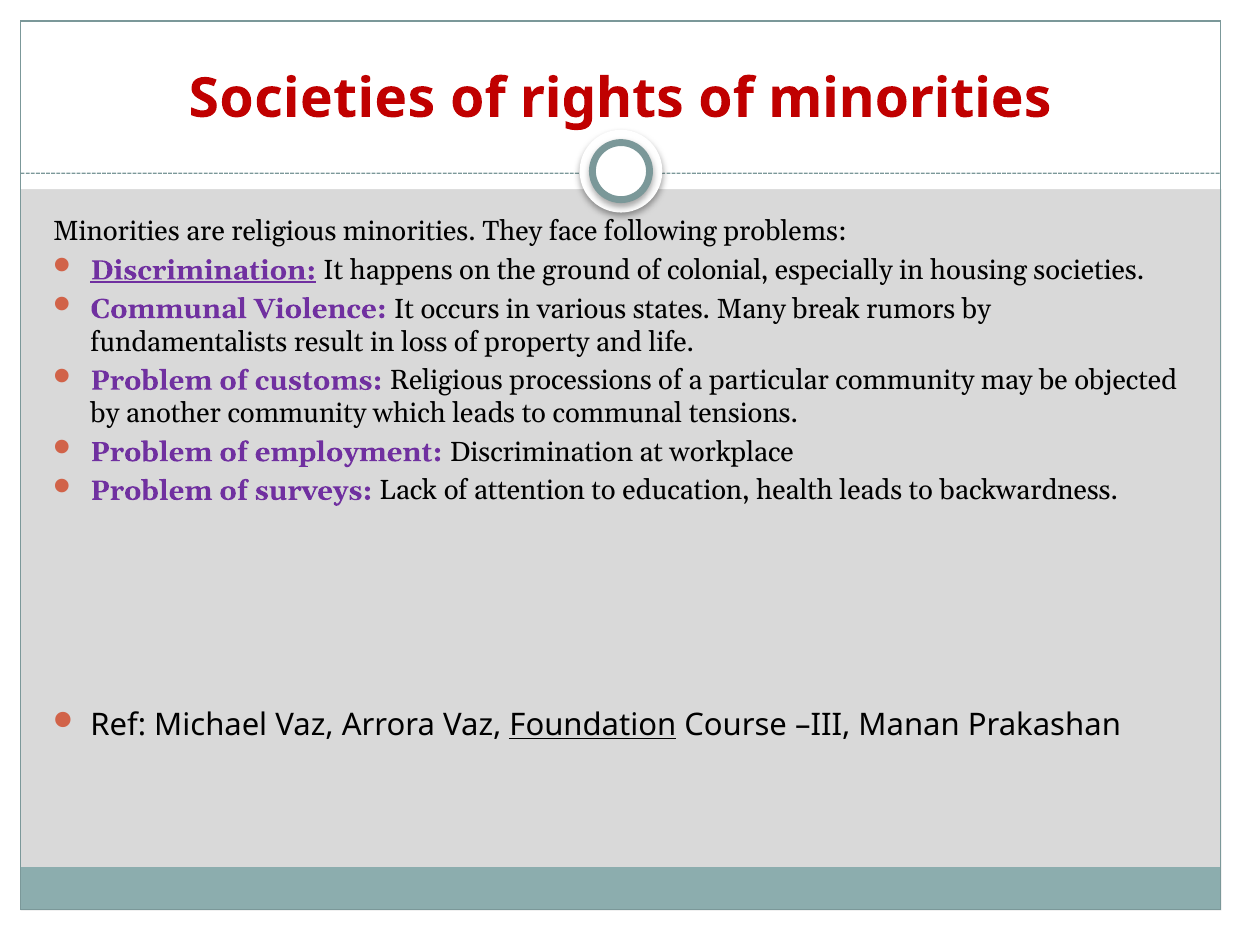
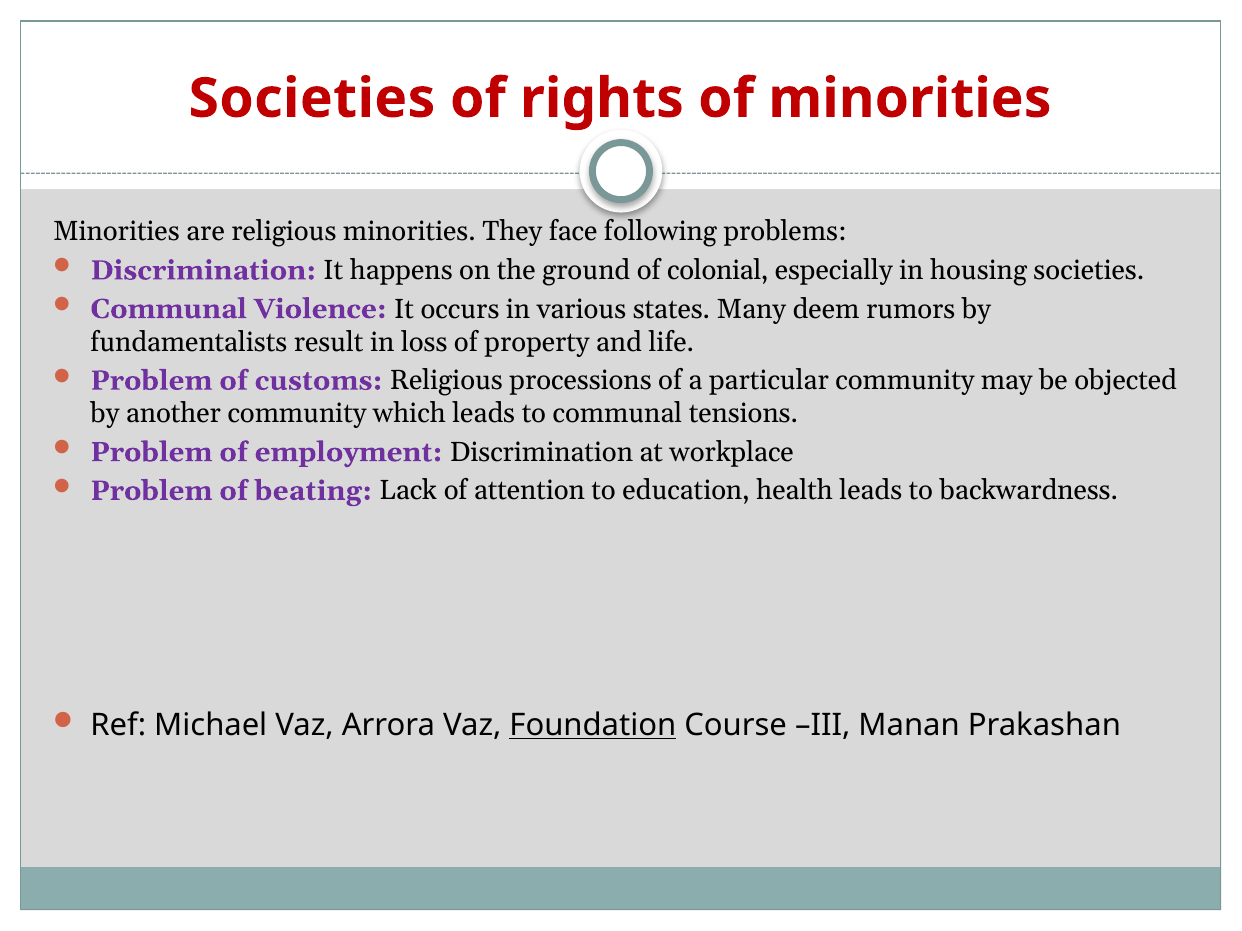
Discrimination underline: present -> none (203, 271)
break: break -> deem (826, 309)
surveys: surveys -> beating (313, 491)
